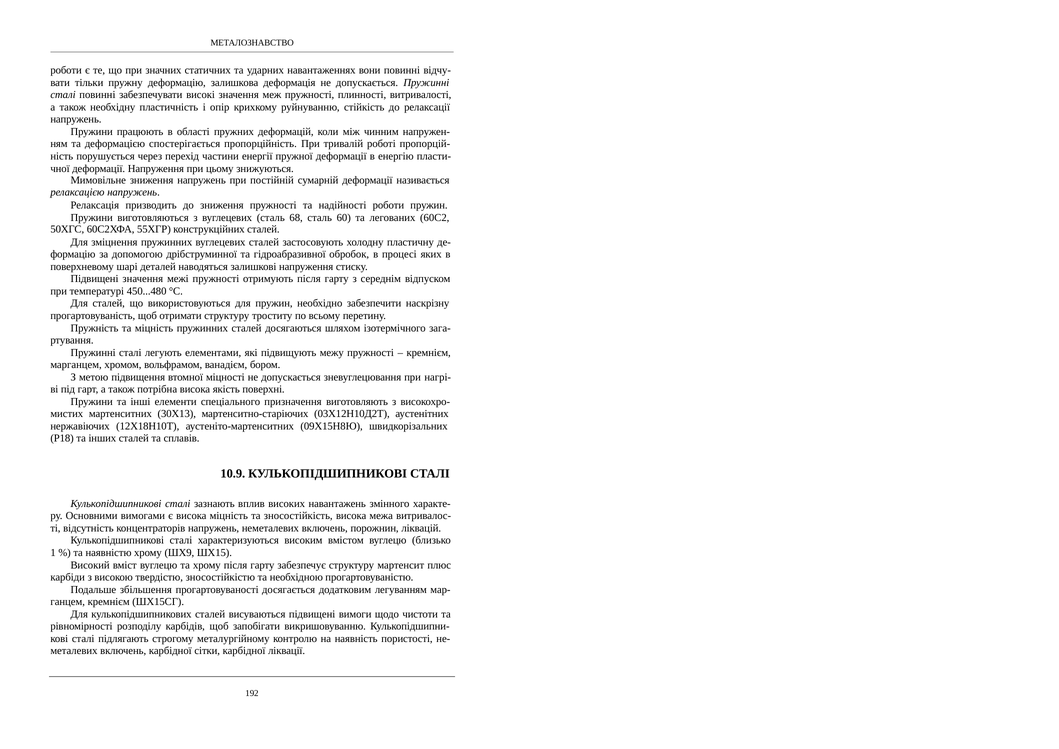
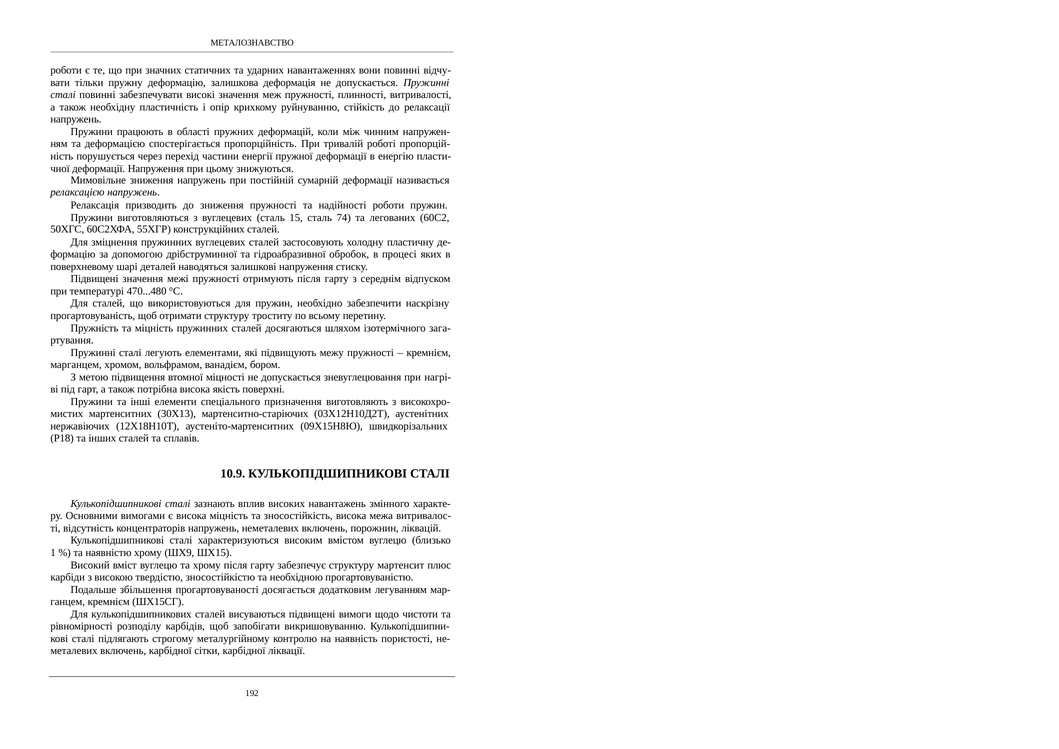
68: 68 -> 15 (296, 218)
60: 60 -> 74 (344, 218)
450...480: 450...480 -> 470...480 (147, 291)
